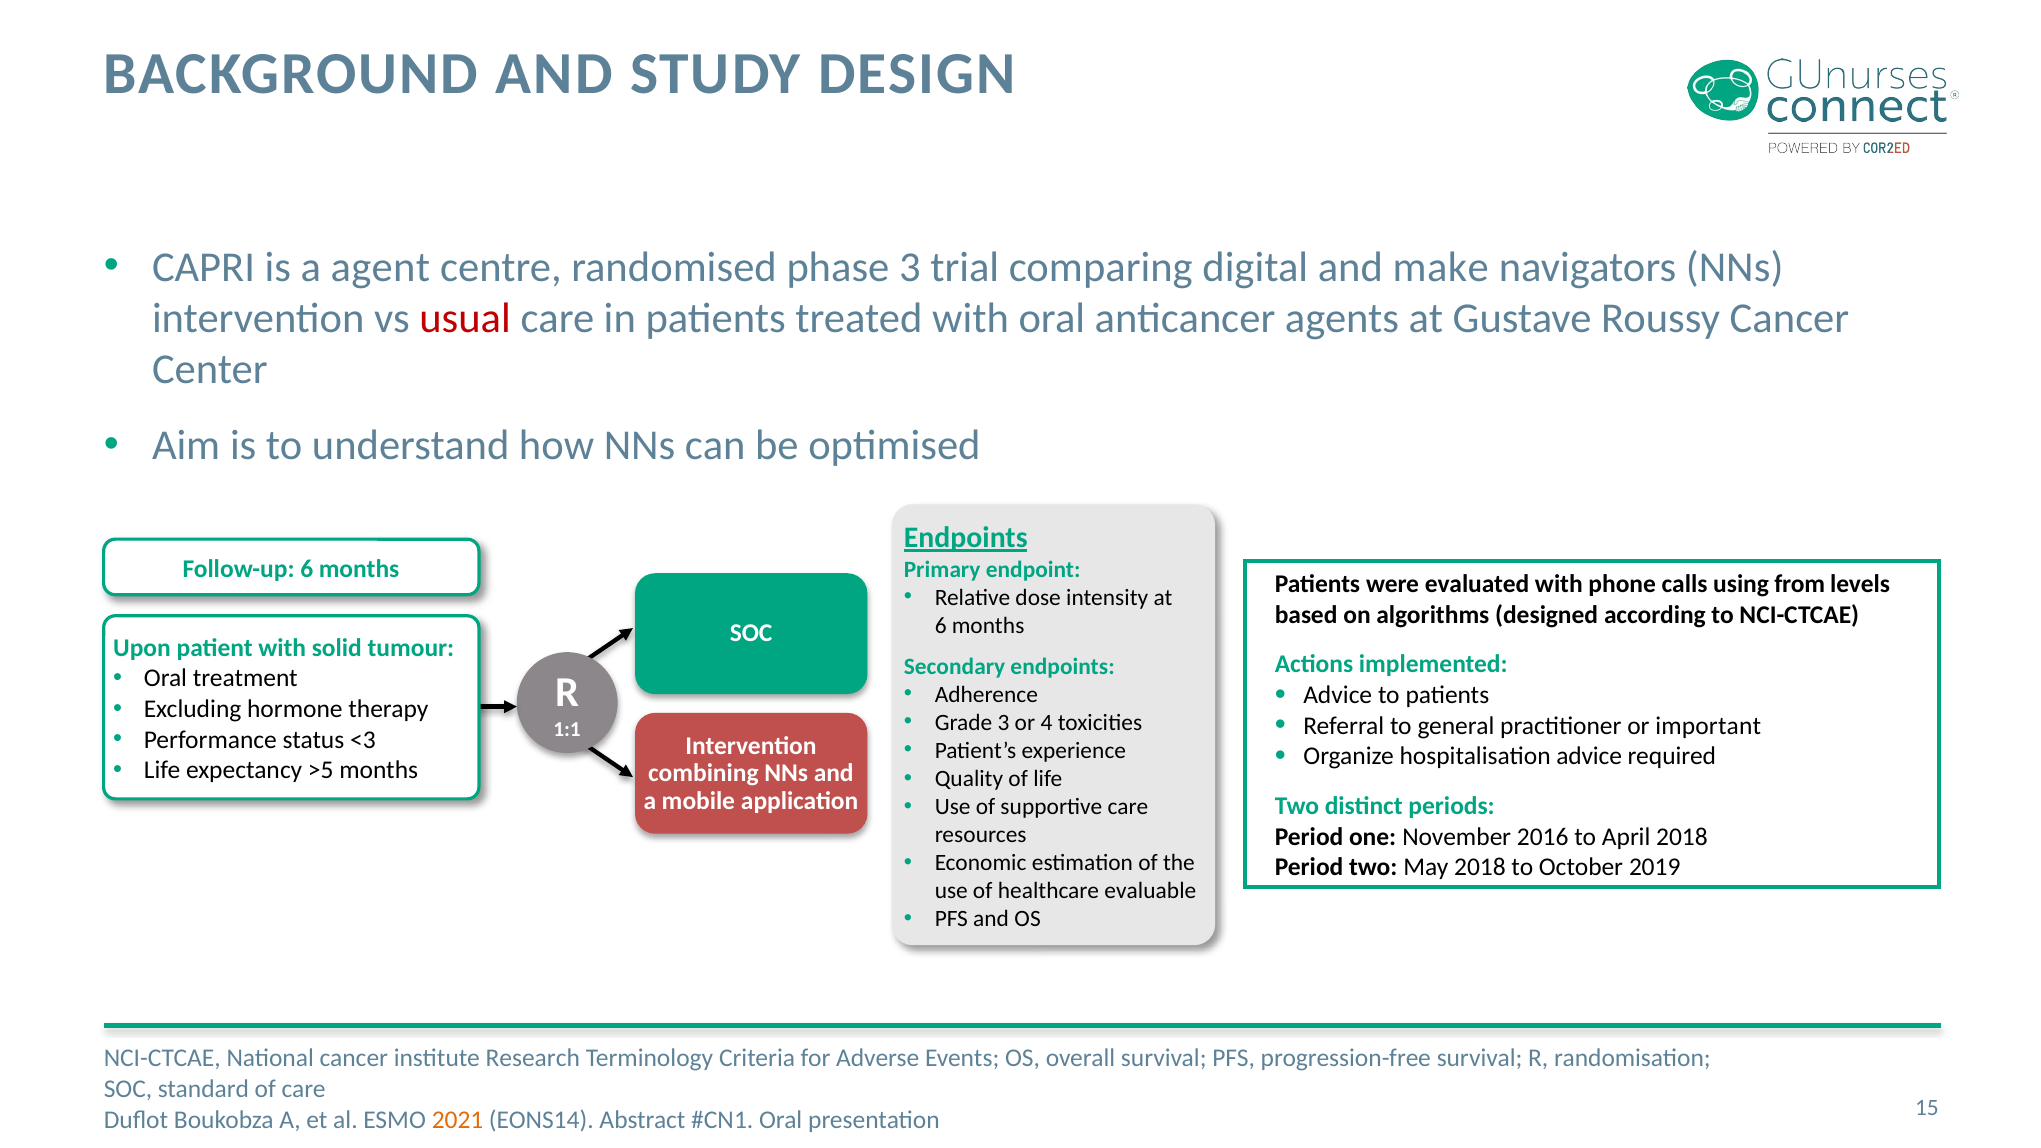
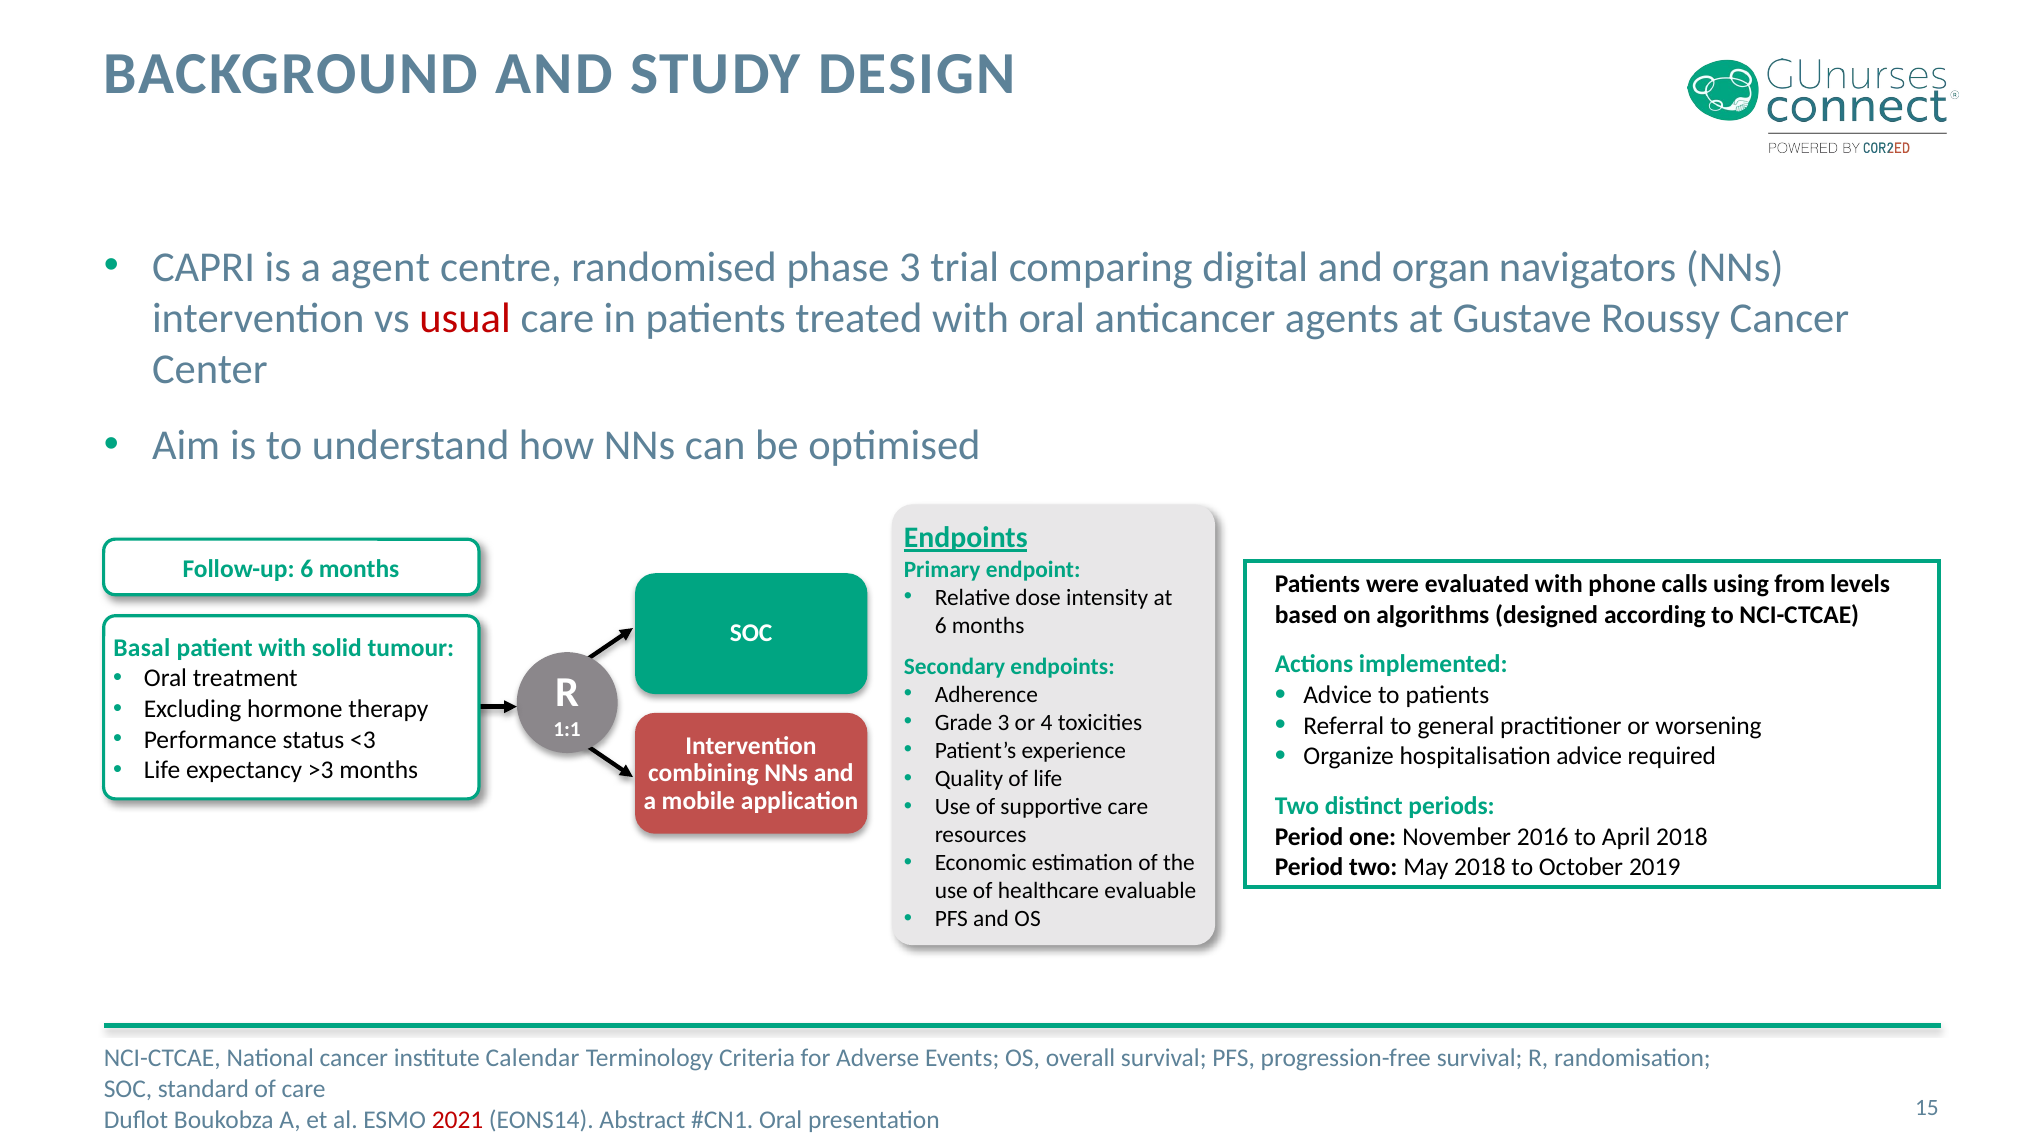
make: make -> organ (1441, 267)
Upon: Upon -> Basal (142, 648)
important: important -> worsening (1708, 726)
>5: >5 -> >3 (321, 770)
Research: Research -> Calendar (533, 1058)
2021 colour: orange -> red (458, 1120)
